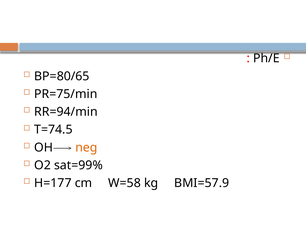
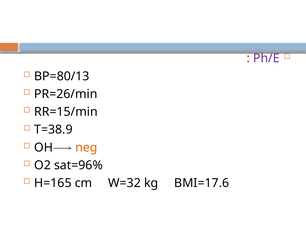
Ph/E colour: black -> purple (266, 58)
BP=80/65: BP=80/65 -> BP=80/13 (62, 76)
PR=75/min: PR=75/min -> PR=26/min (66, 94)
RR=94/min: RR=94/min -> RR=15/min (66, 112)
T=74.5: T=74.5 -> T=38.9 (53, 129)
sat=99%: sat=99% -> sat=96% (78, 165)
H=177: H=177 -> H=165 (53, 183)
W=58: W=58 -> W=32 (125, 183)
BMI=57.9: BMI=57.9 -> BMI=17.6 (202, 183)
